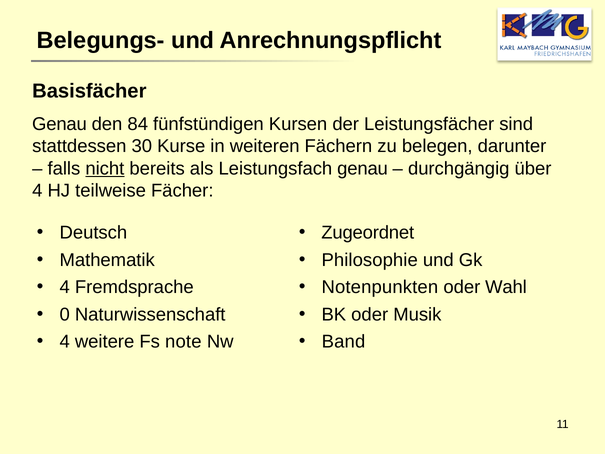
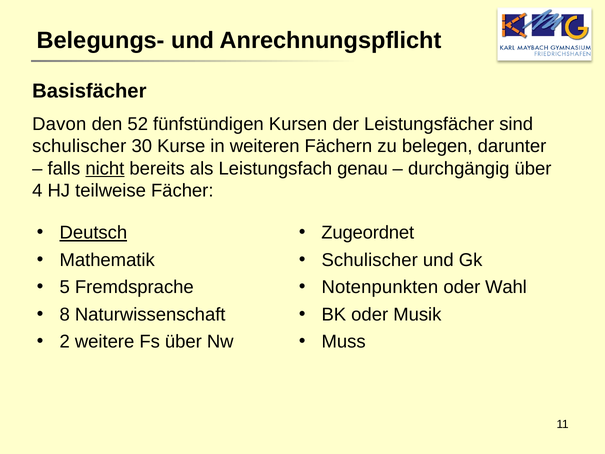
Genau: Genau -> Davon (59, 124)
84: 84 -> 52 (138, 124)
stattdessen: stattdessen -> schulischer (79, 146)
Deutsch underline: none -> present (93, 233)
Philosophie: Philosophie -> Schulischer (370, 260)
4: 4 -> 5 (65, 287)
0: 0 -> 8 (65, 314)
4: 4 -> 2 (65, 342)
Fs note: note -> über (183, 342)
Band: Band -> Muss (344, 342)
